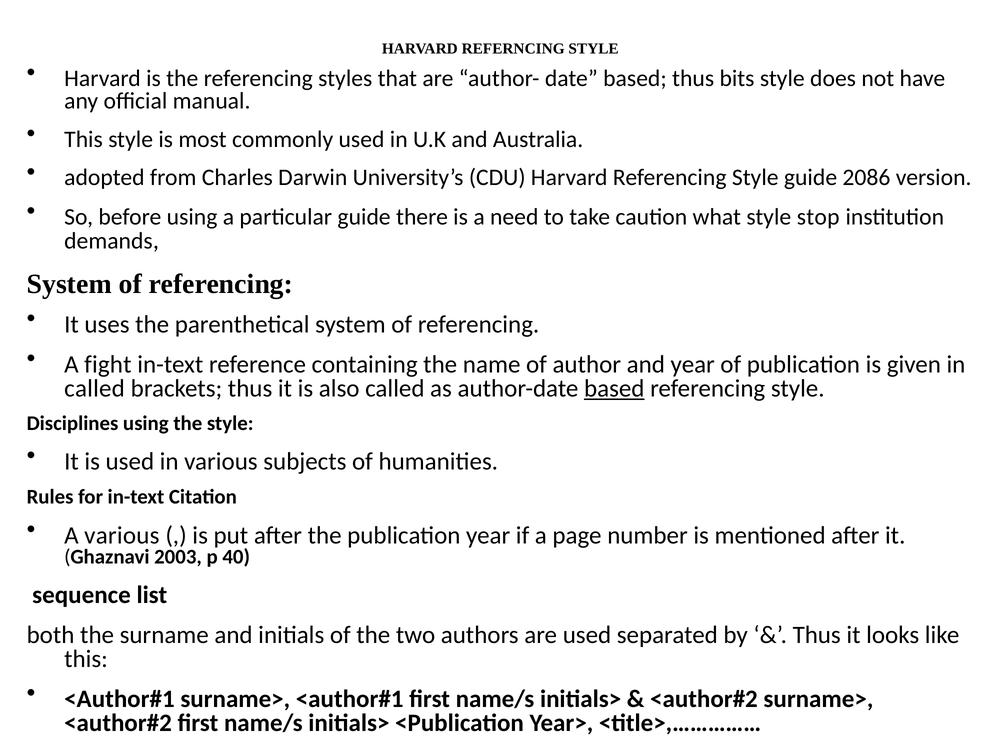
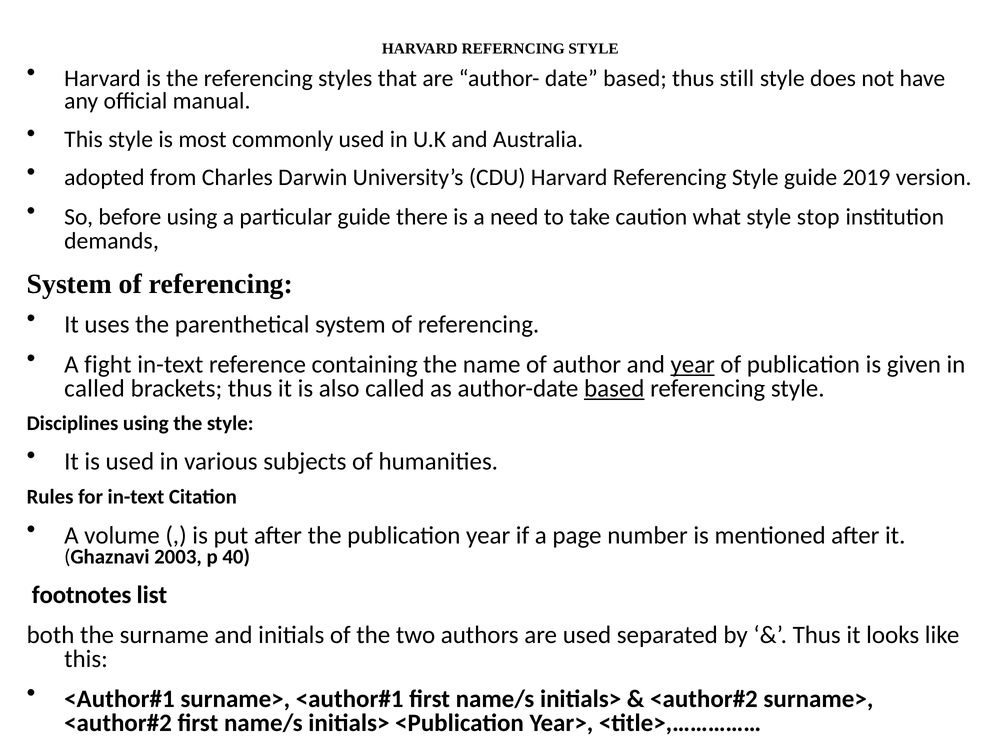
bits: bits -> still (737, 78)
2086: 2086 -> 2019 (866, 178)
year underline: none -> present (693, 364)
A various: various -> volume (122, 535)
sequence: sequence -> footnotes (82, 595)
